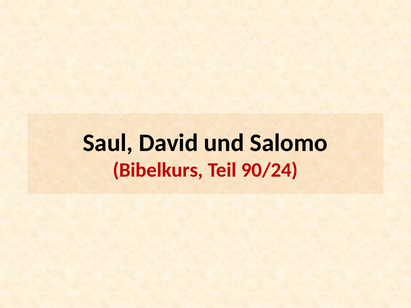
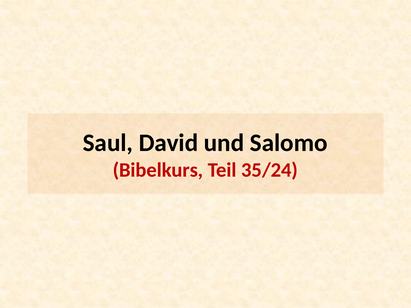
90/24: 90/24 -> 35/24 (270, 170)
